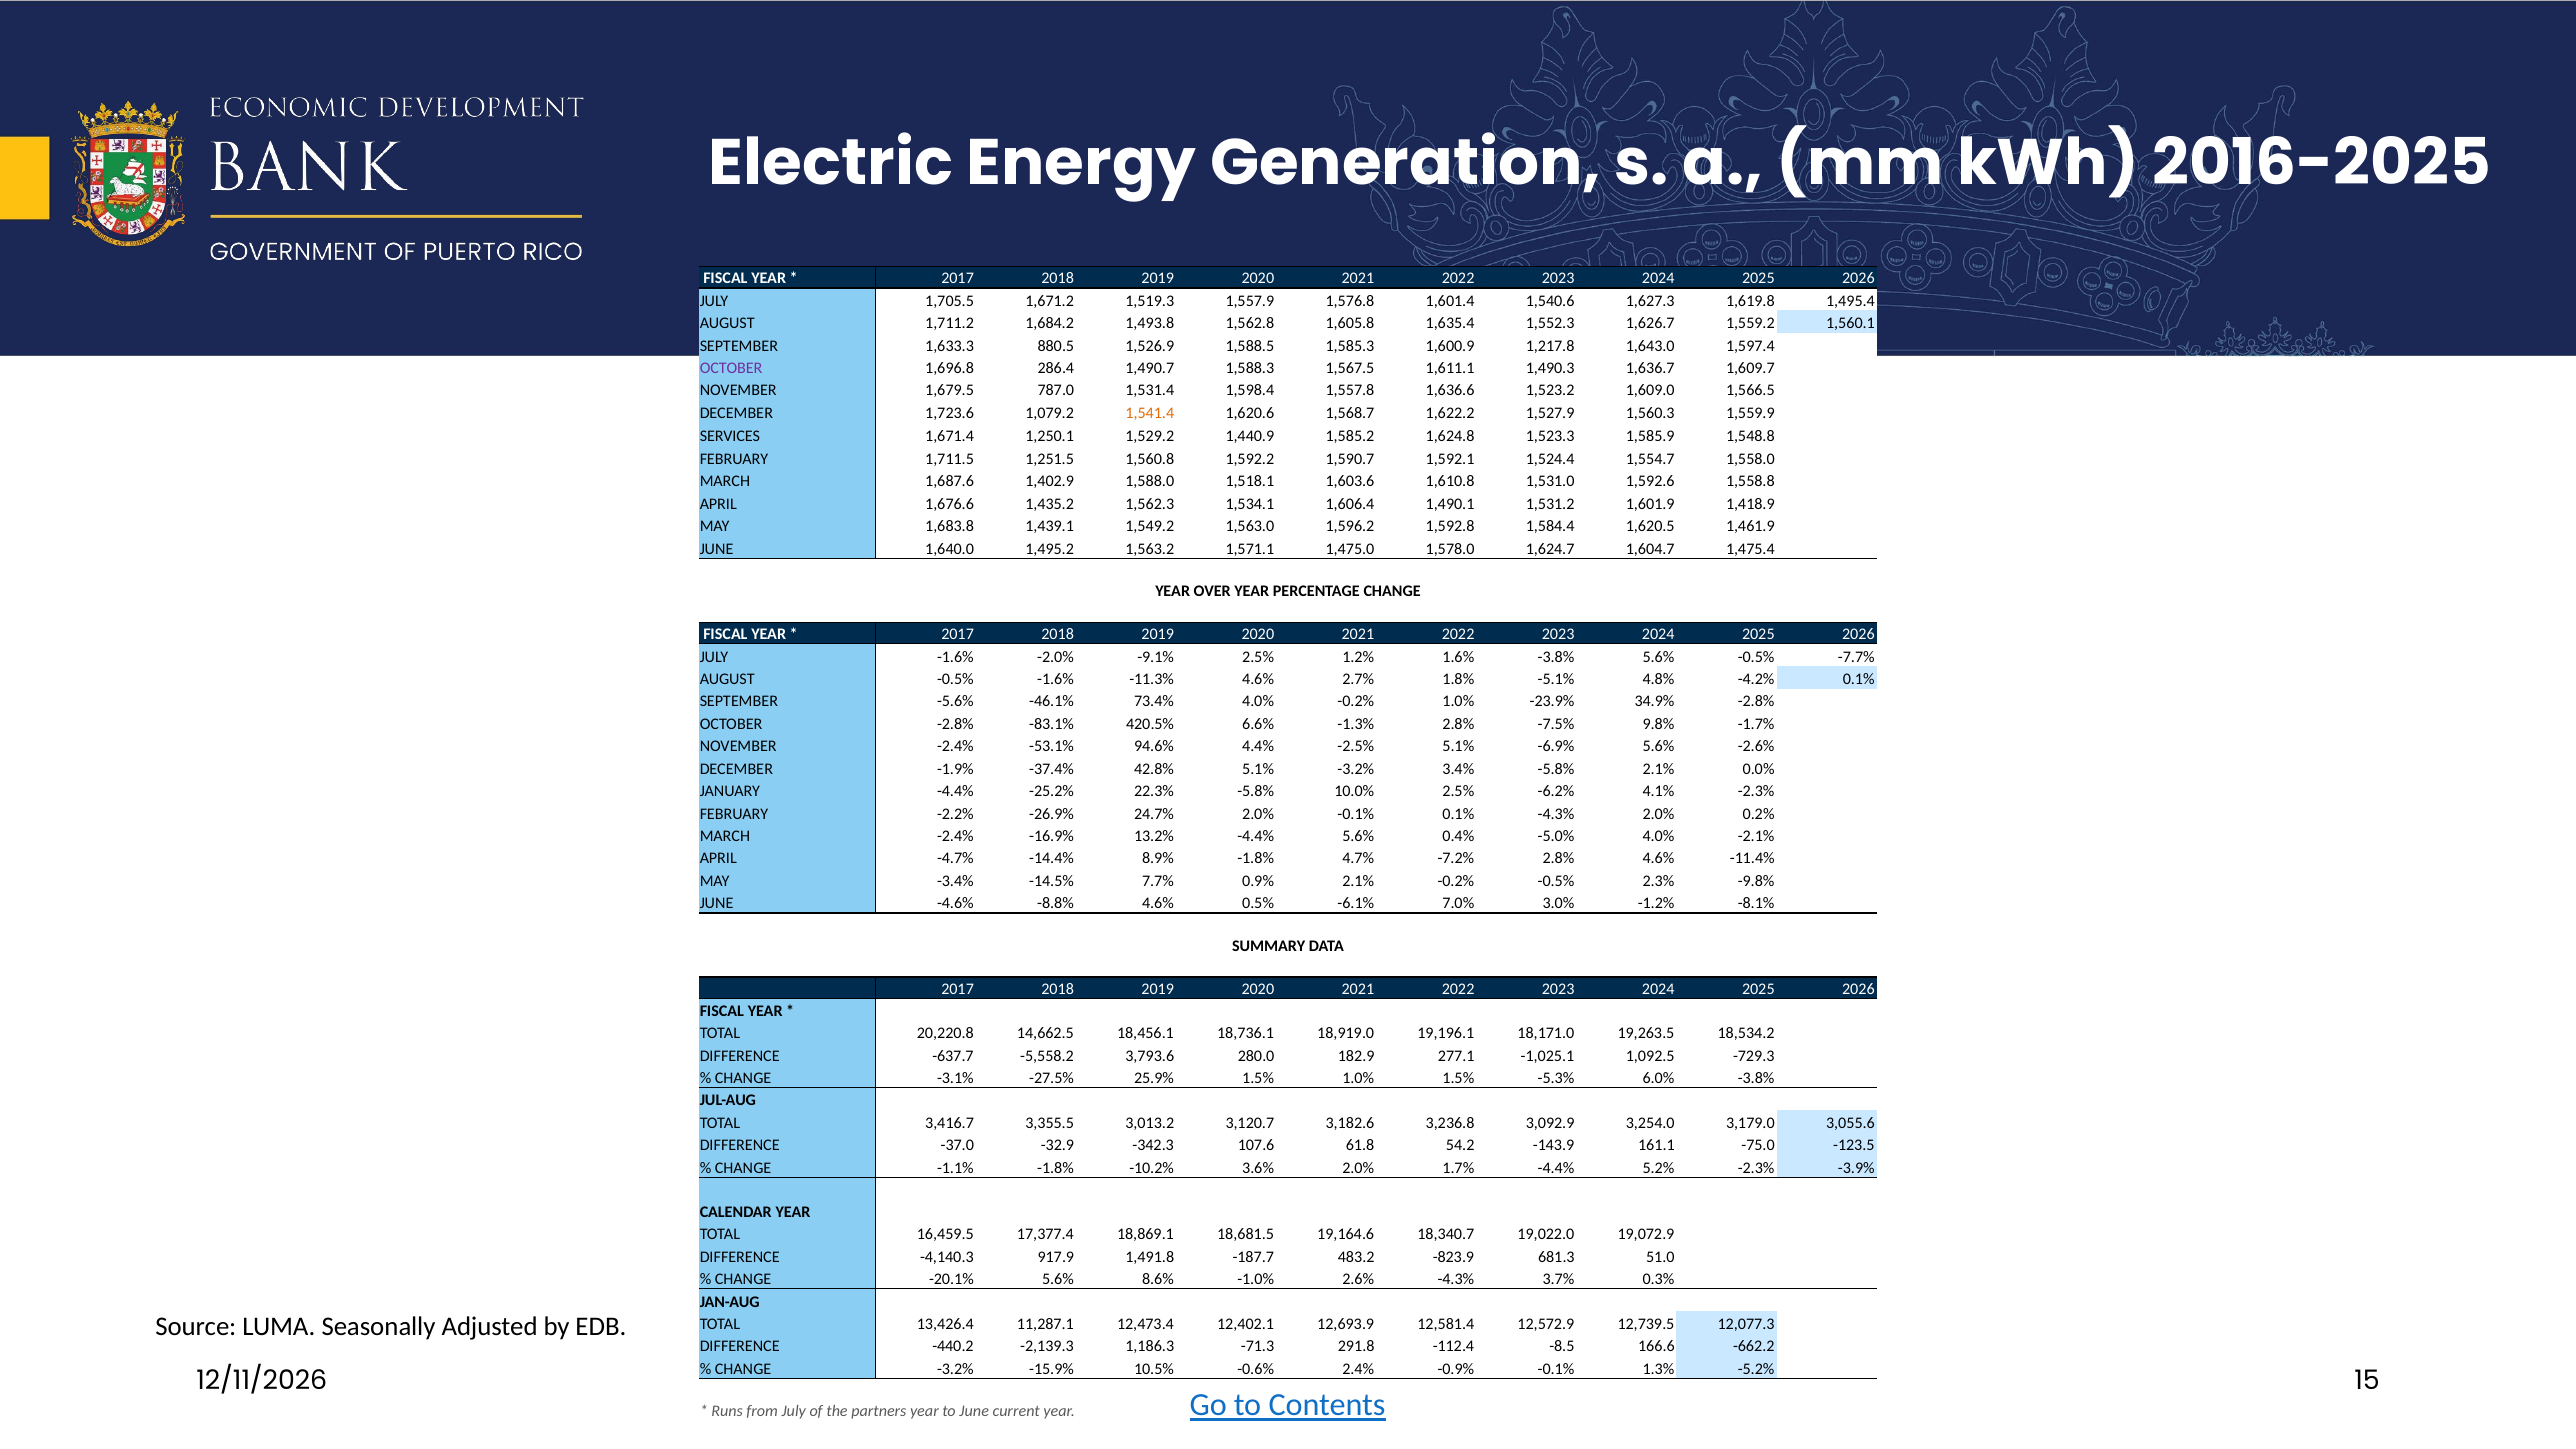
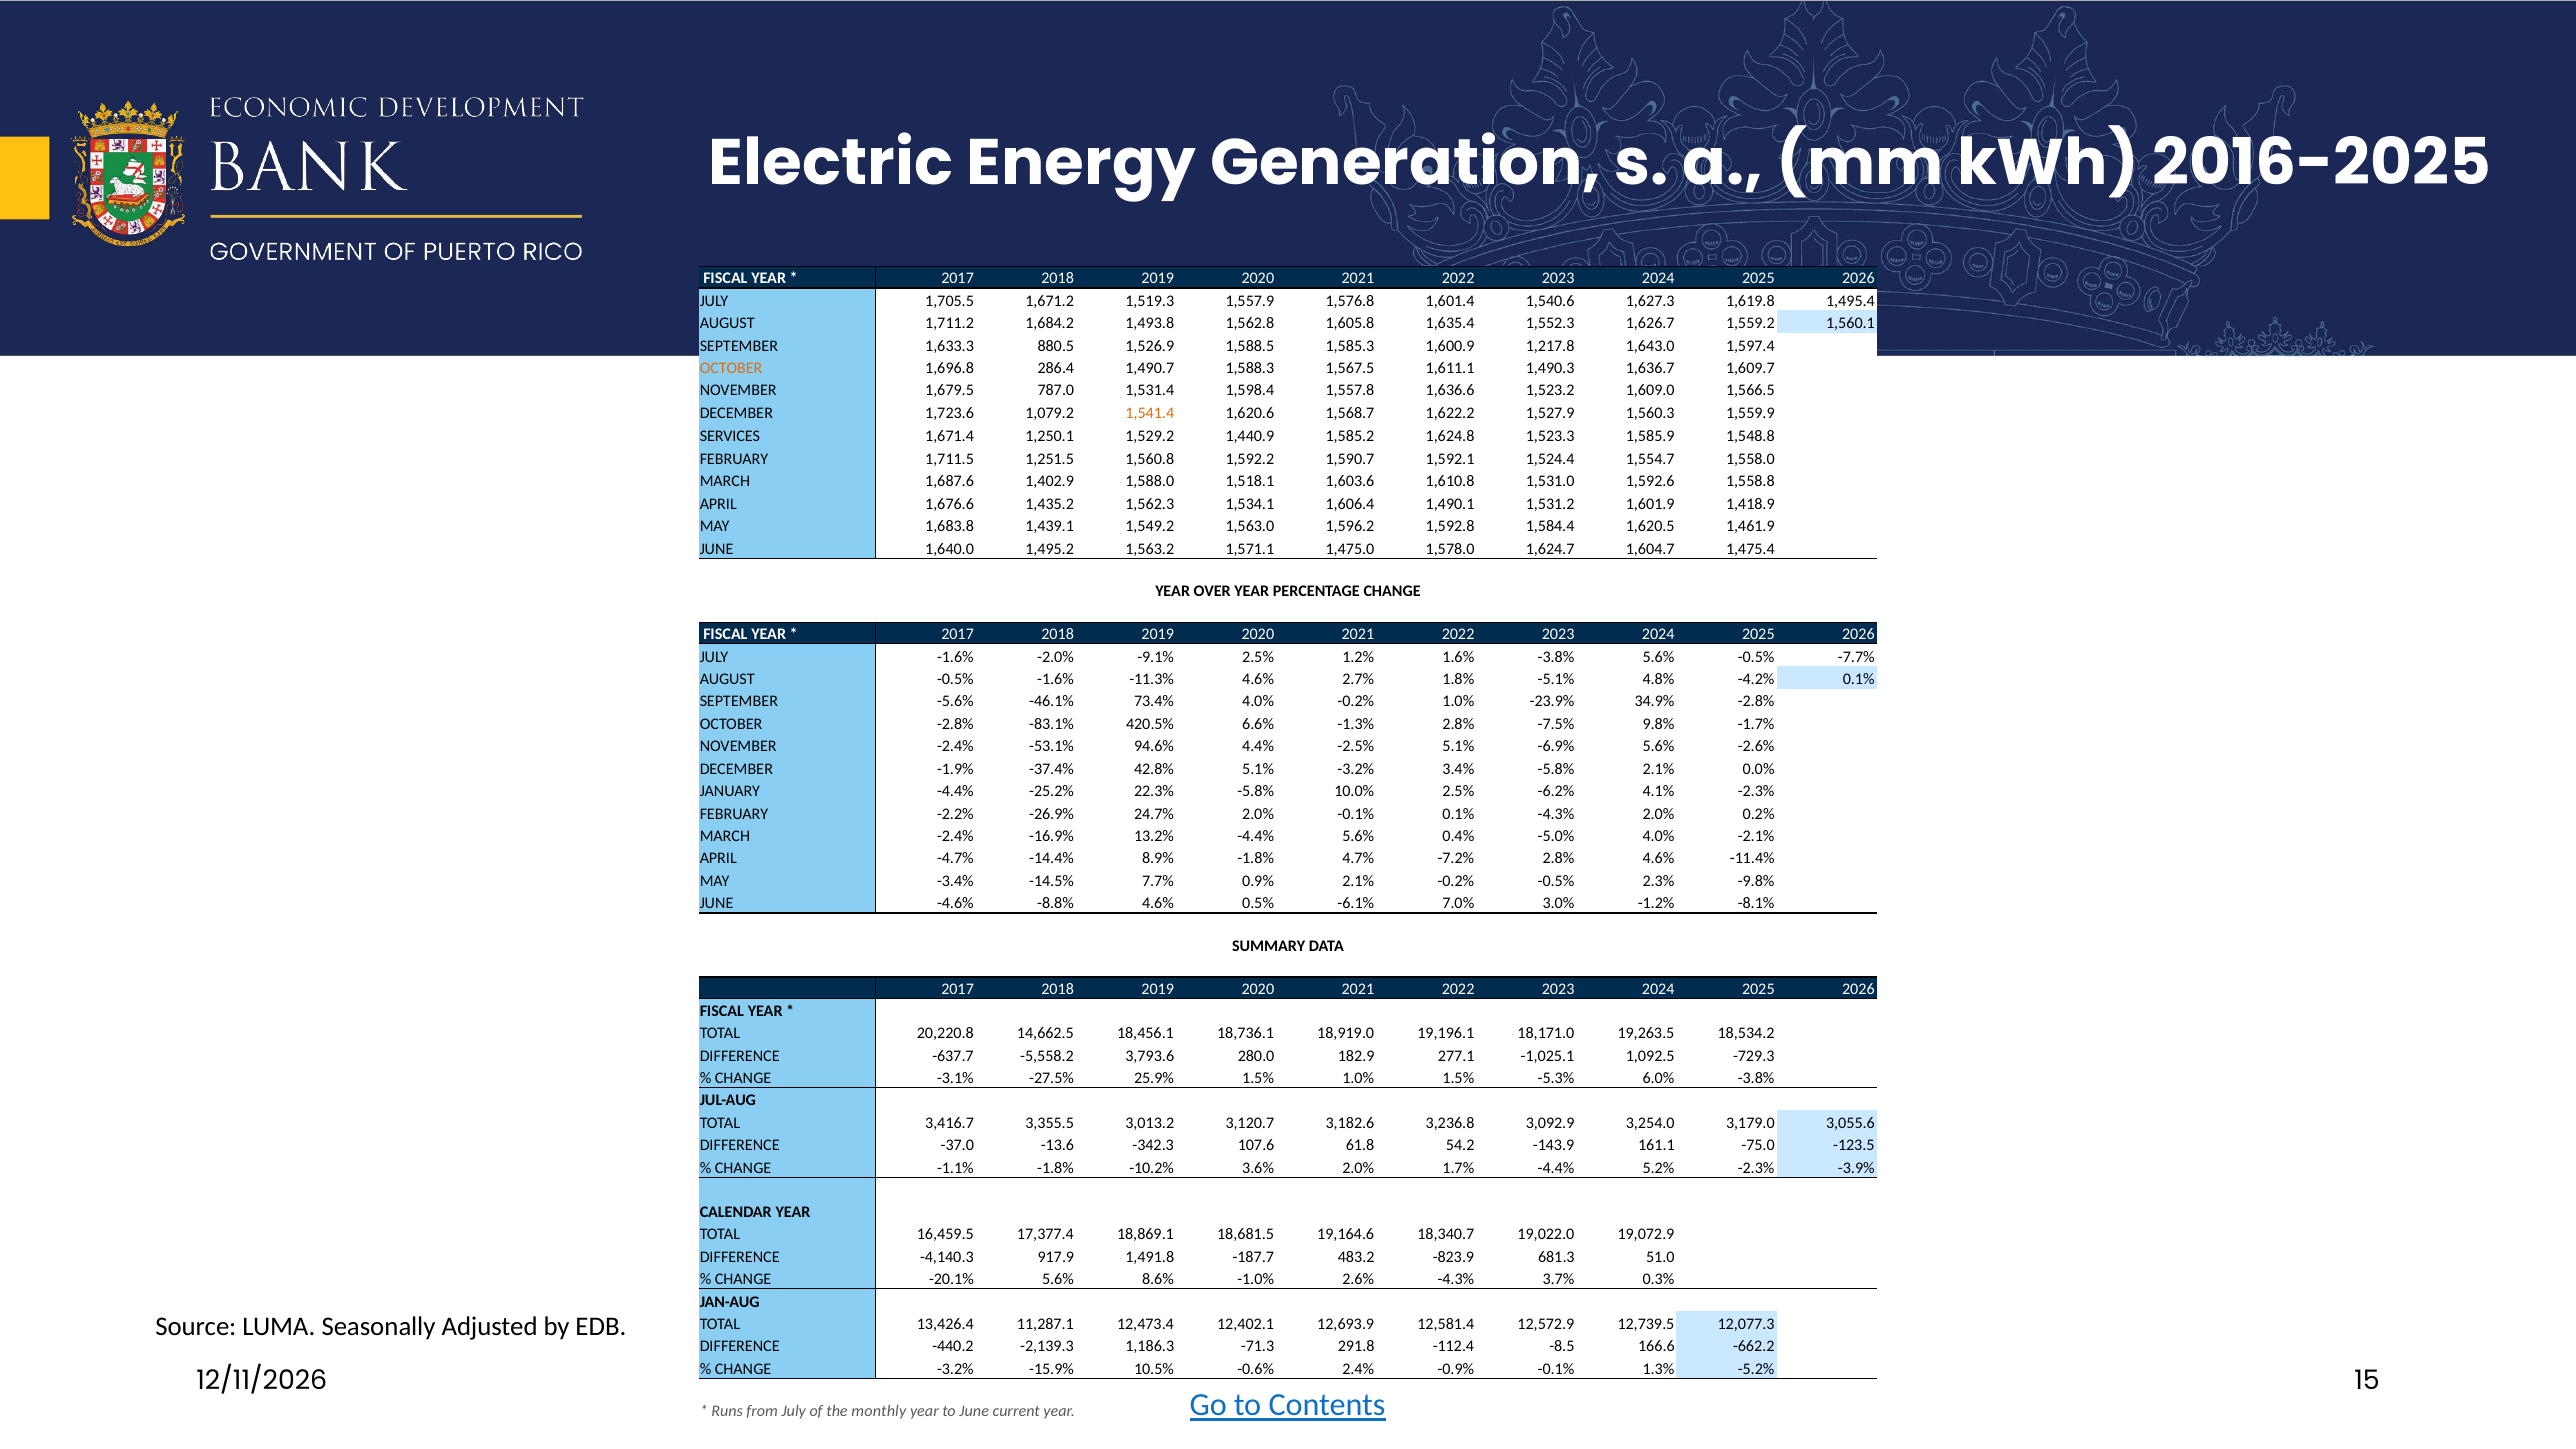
OCTOBER colour: purple -> orange (731, 368)
-32.9: -32.9 -> -13.6 (1057, 1145)
partners: partners -> monthly (879, 1412)
